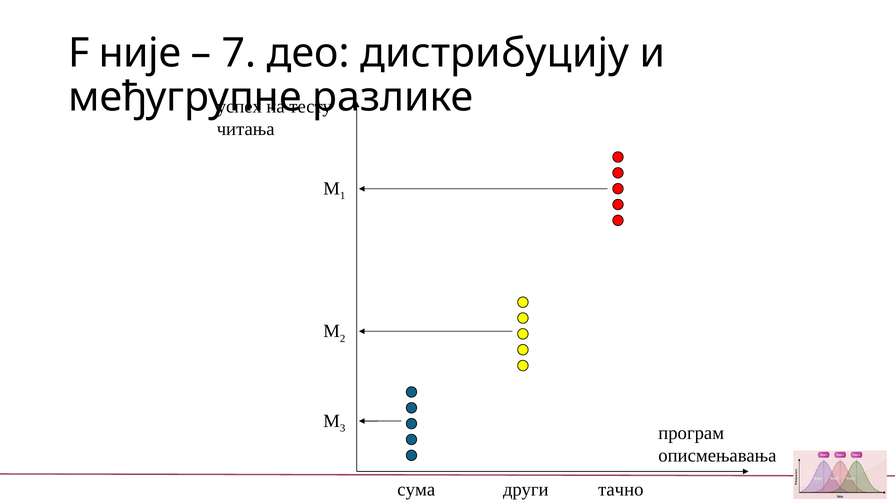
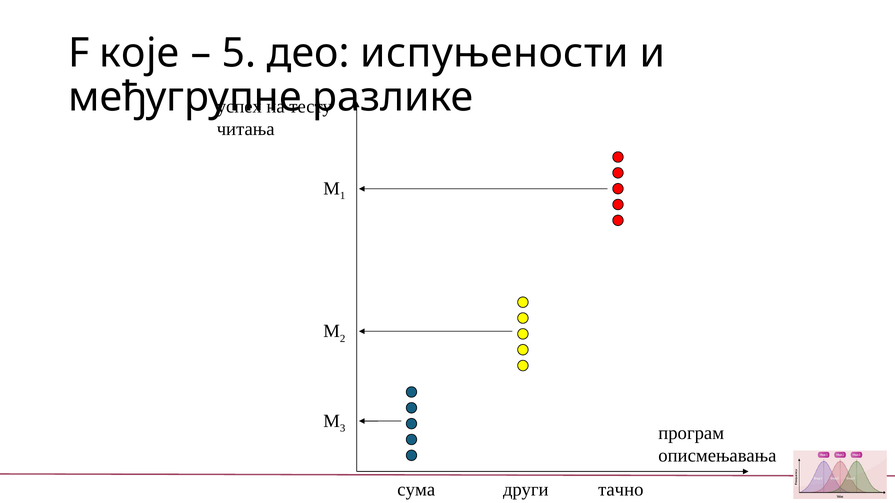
није: није -> које (139, 53)
7: 7 -> 5 (239, 53)
дистрибуцију: дистрибуцију -> испуњености (495, 53)
